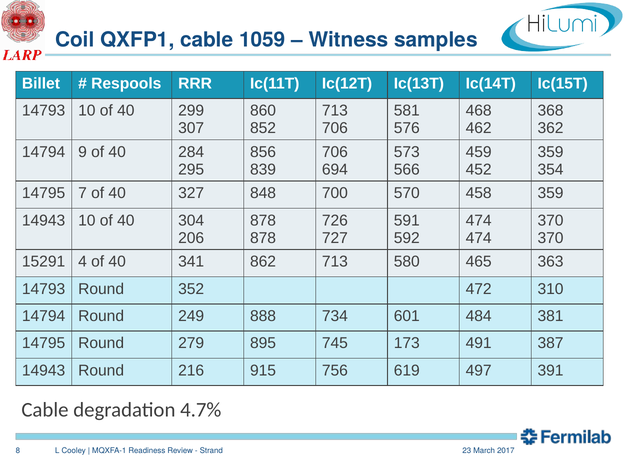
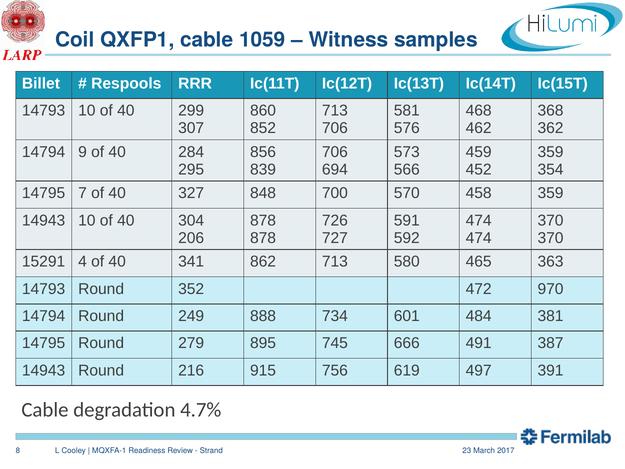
310: 310 -> 970 (551, 289)
173: 173 -> 666 (407, 343)
